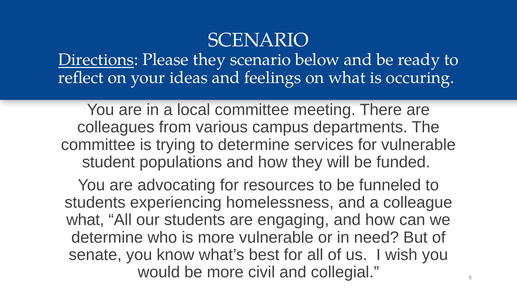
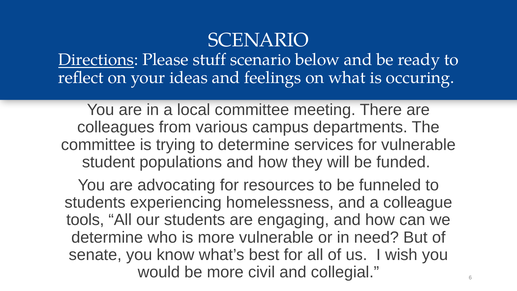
Please they: they -> stuff (209, 59)
what: what -> tools (85, 220)
